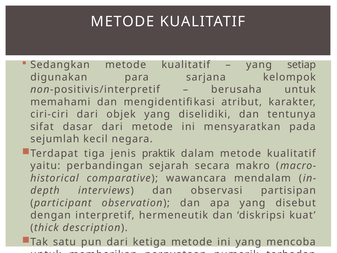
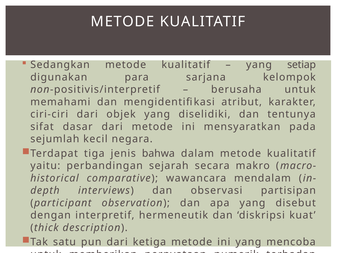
praktik: praktik -> bahwa (158, 153)
